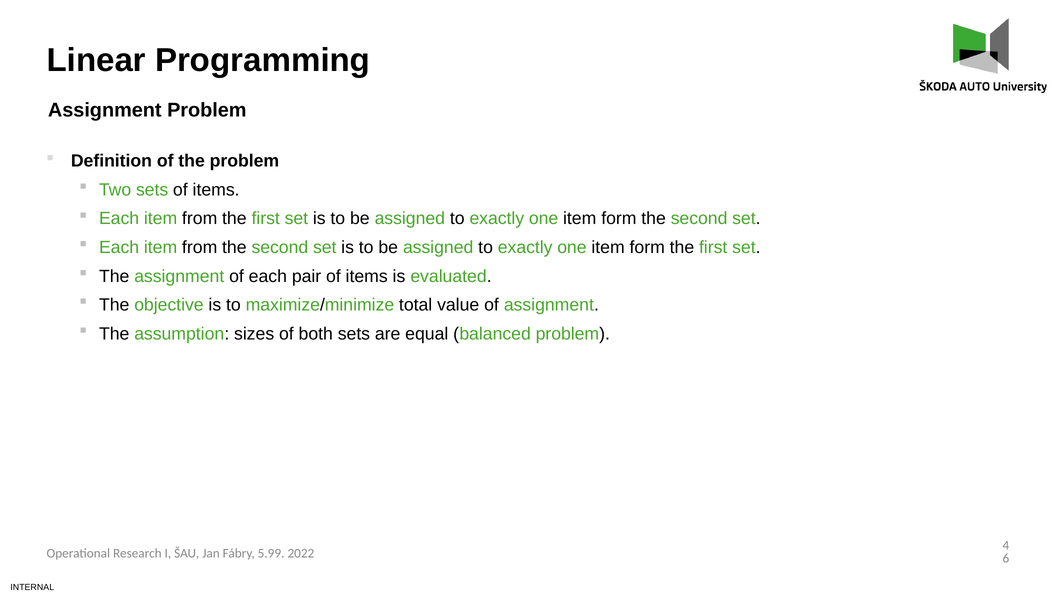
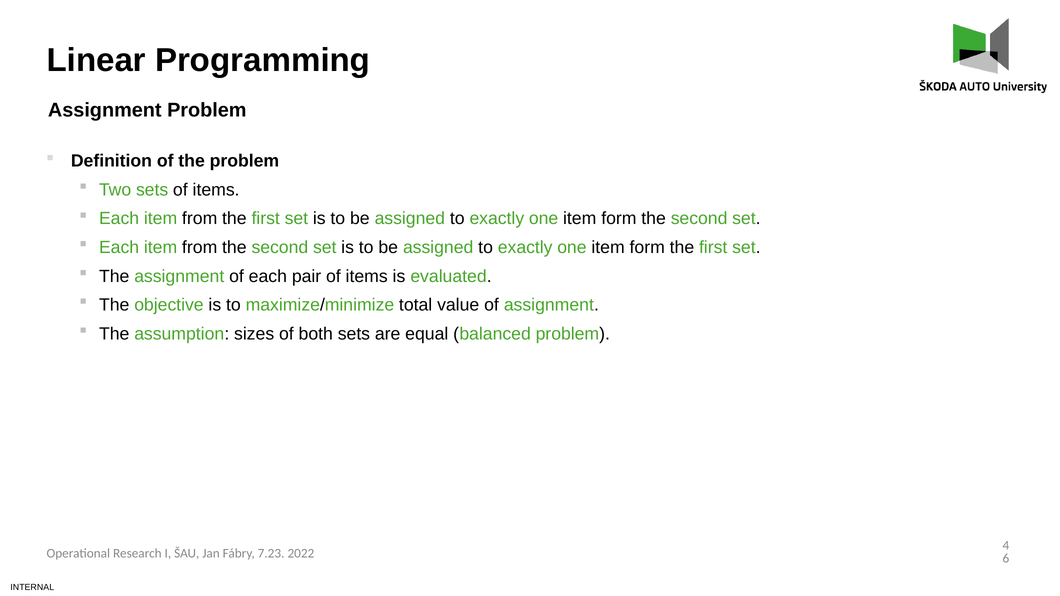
5.99: 5.99 -> 7.23 (271, 554)
